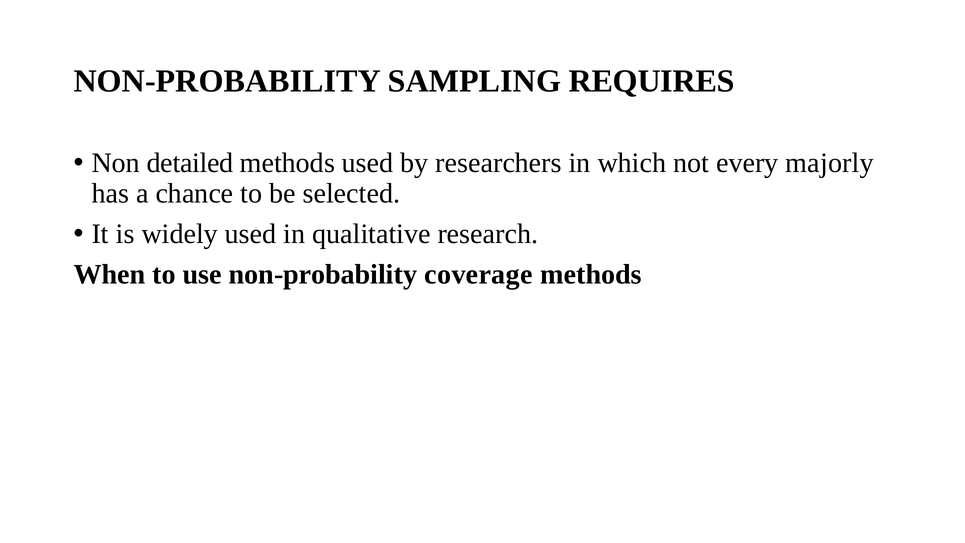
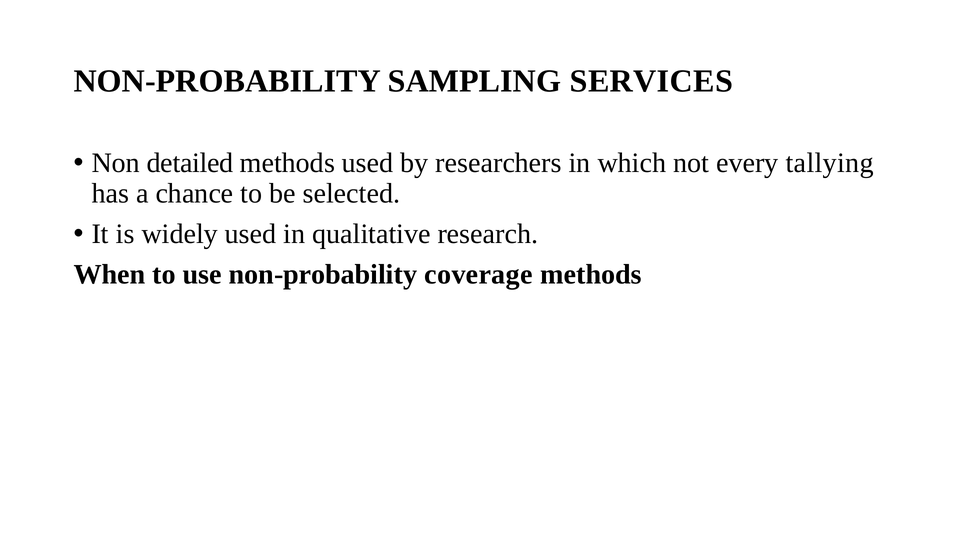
REQUIRES: REQUIRES -> SERVICES (651, 81)
majorly: majorly -> tallying (830, 163)
